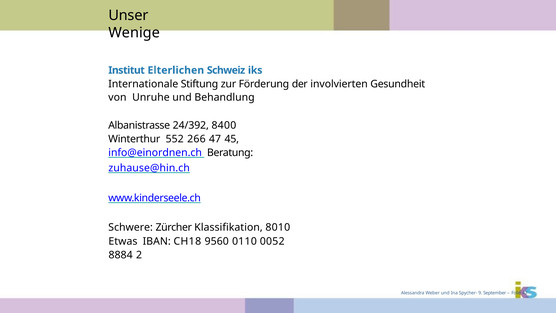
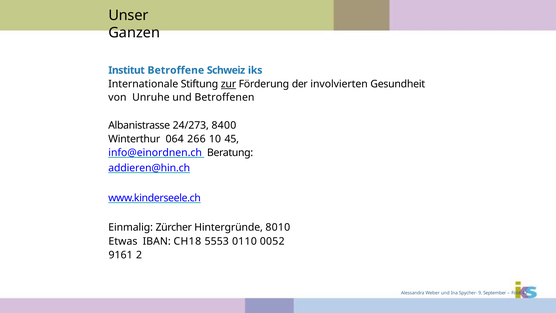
Wenige: Wenige -> Ganzen (134, 33)
Elterlichen: Elterlichen -> Betroffene (176, 70)
zur underline: none -> present (228, 84)
Behandlung: Behandlung -> Betroffenen (224, 97)
24/392: 24/392 -> 24/273 (191, 125)
552: 552 -> 064 (175, 139)
47: 47 -> 10 (215, 139)
zuhause@hin.ch: zuhause@hin.ch -> addieren@hin.ch (149, 168)
Schwere: Schwere -> Einmalig (131, 227)
Klassifikation: Klassifikation -> Hintergründe (229, 227)
9560: 9560 -> 5553 (217, 241)
8884: 8884 -> 9161 (121, 255)
